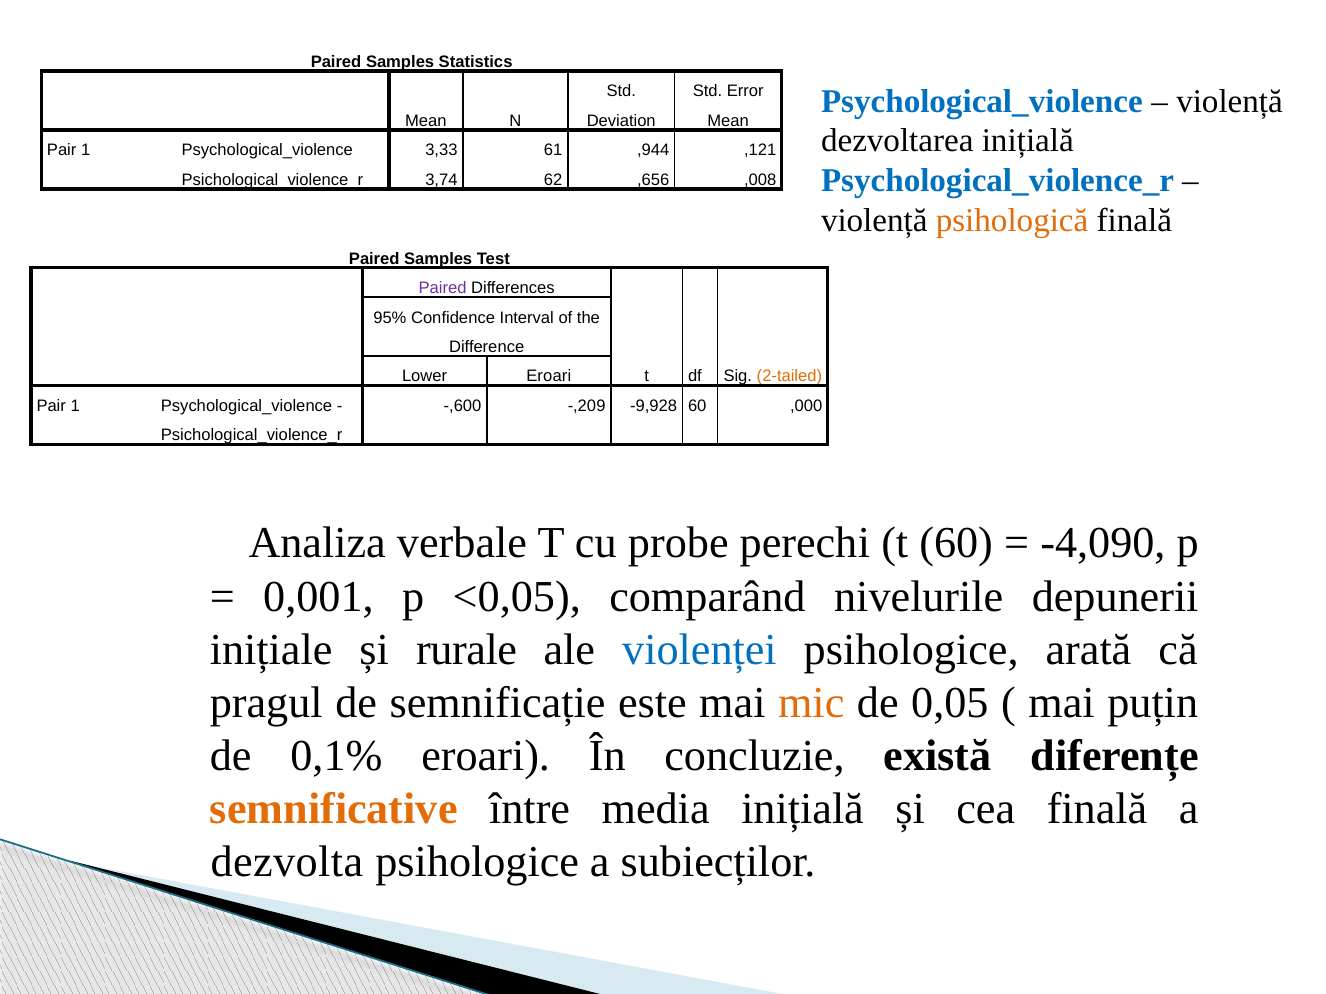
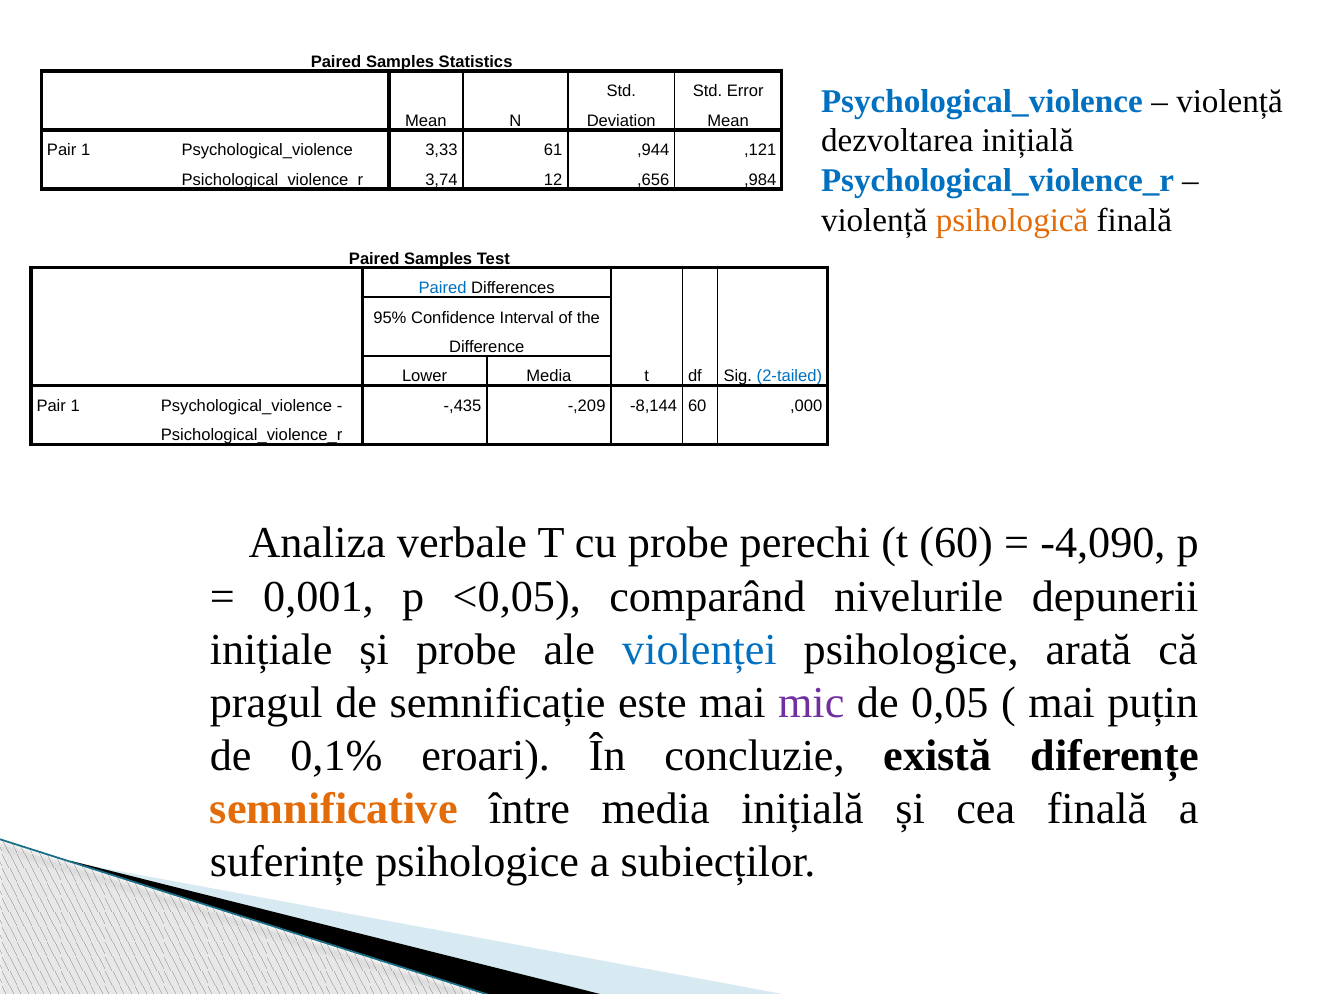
62: 62 -> 12 (553, 180)
,008: ,008 -> ,984 (760, 180)
Paired colour: purple -> blue (443, 288)
Lower Eroari: Eroari -> Media (549, 377)
2-tailed colour: orange -> blue (789, 377)
-,600: -,600 -> -,435 (463, 406)
-9,928: -9,928 -> -8,144 (654, 406)
și rurale: rurale -> probe (466, 650)
mic colour: orange -> purple (811, 703)
dezvolta: dezvolta -> suferințe (287, 862)
